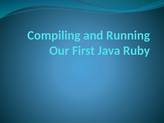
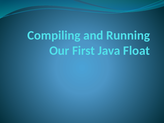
Ruby: Ruby -> Float (136, 51)
